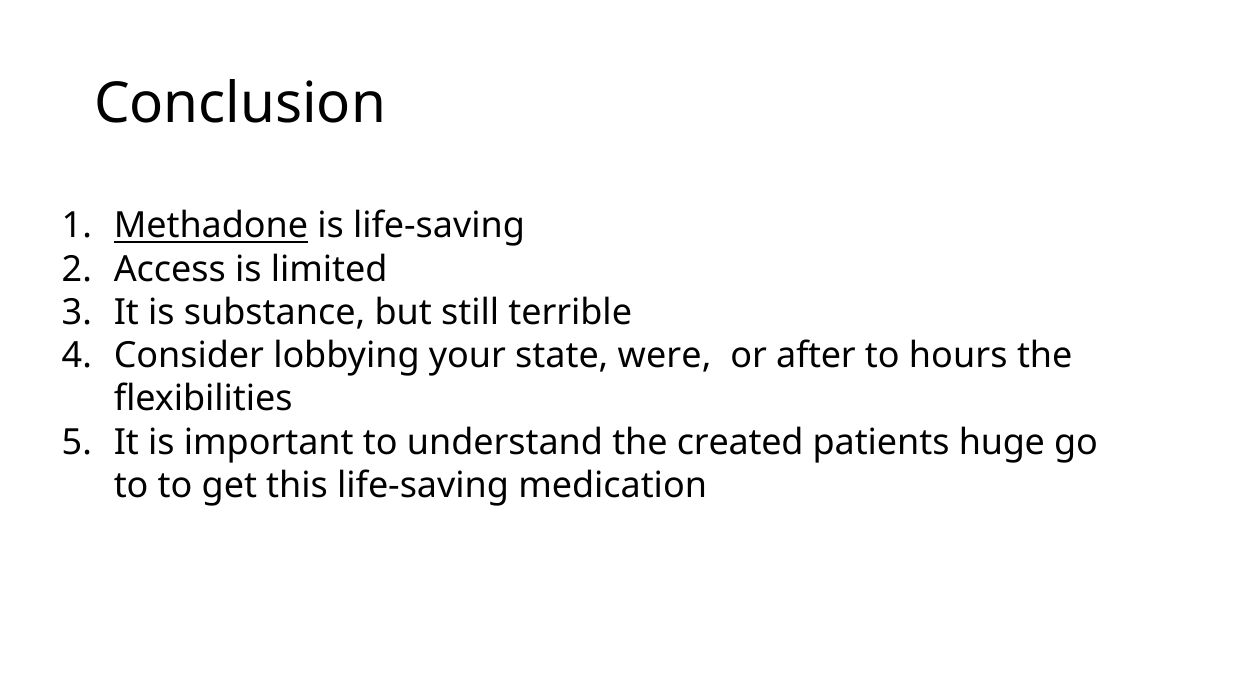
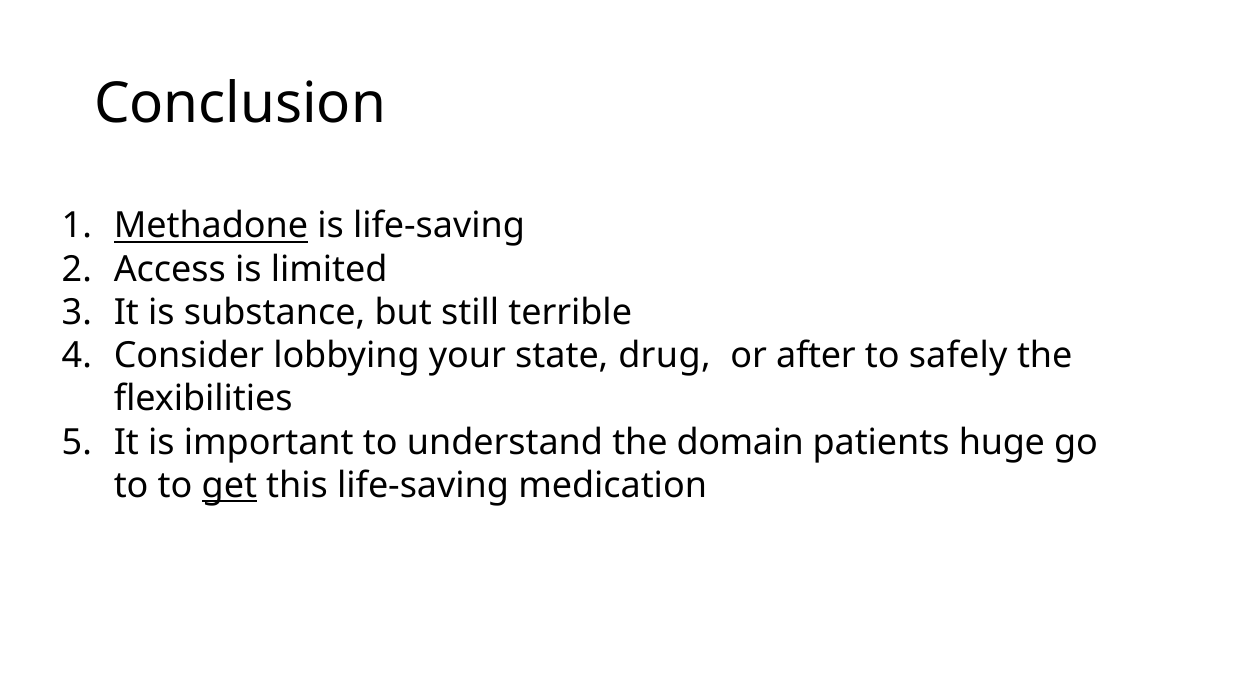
were: were -> drug (664, 356)
hours: hours -> safely (958, 356)
created: created -> domain (740, 442)
get underline: none -> present (229, 485)
